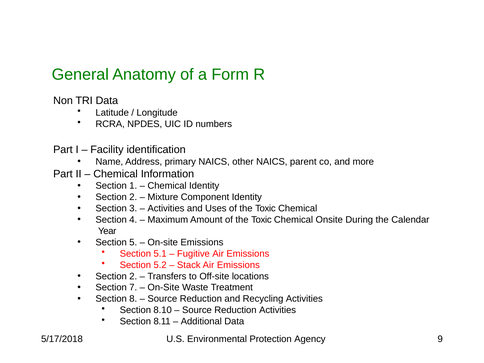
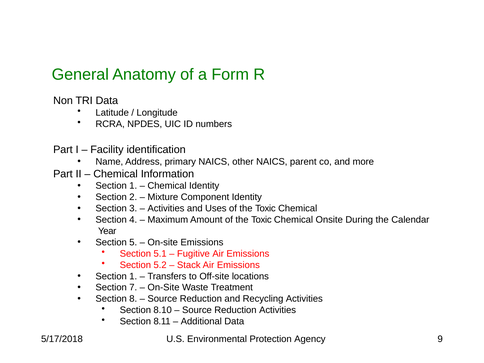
2: 2 -> 1 (133, 276)
